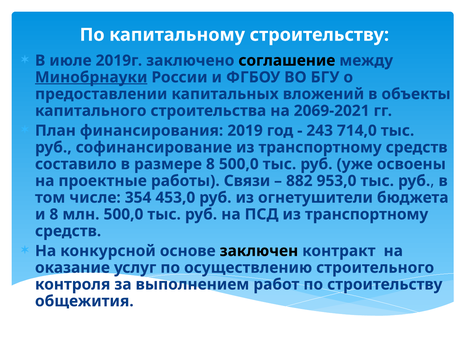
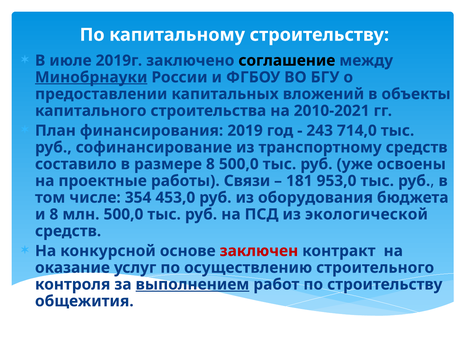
2069-2021: 2069-2021 -> 2010-2021 (332, 111)
882: 882 -> 181 (299, 181)
огнетушители: огнетушители -> оборудования (315, 197)
ПСД из транспортному: транспортному -> экологической (367, 214)
заключен colour: black -> red (259, 251)
выполнением underline: none -> present (192, 284)
